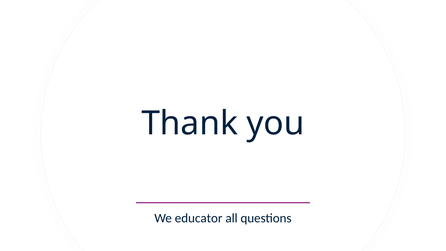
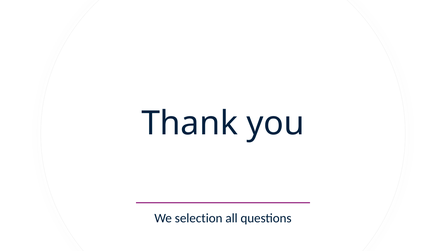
educator: educator -> selection (199, 218)
